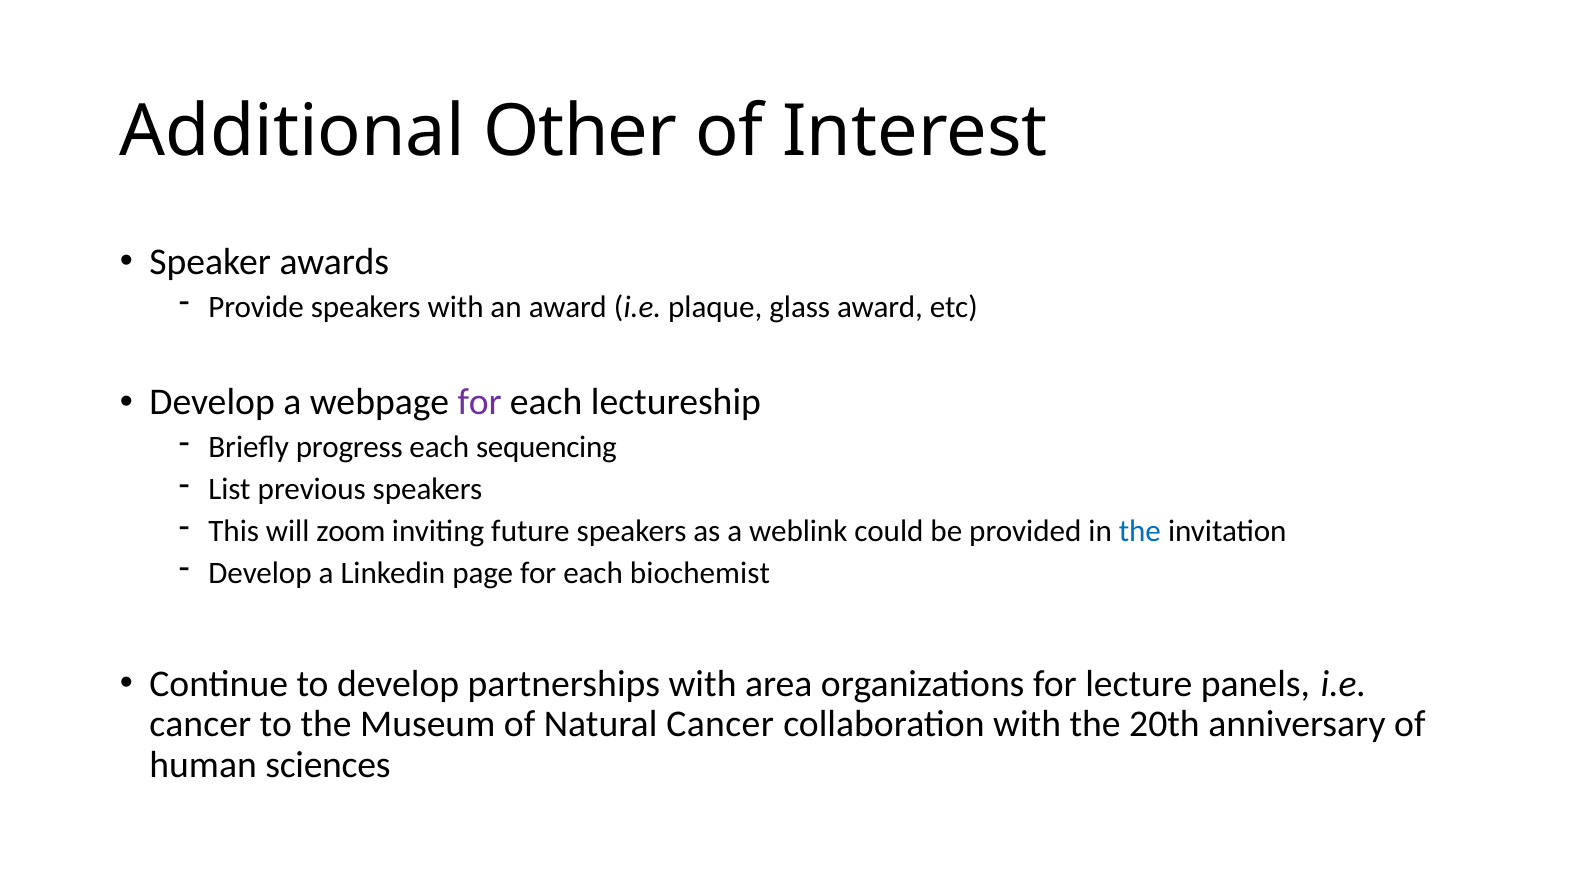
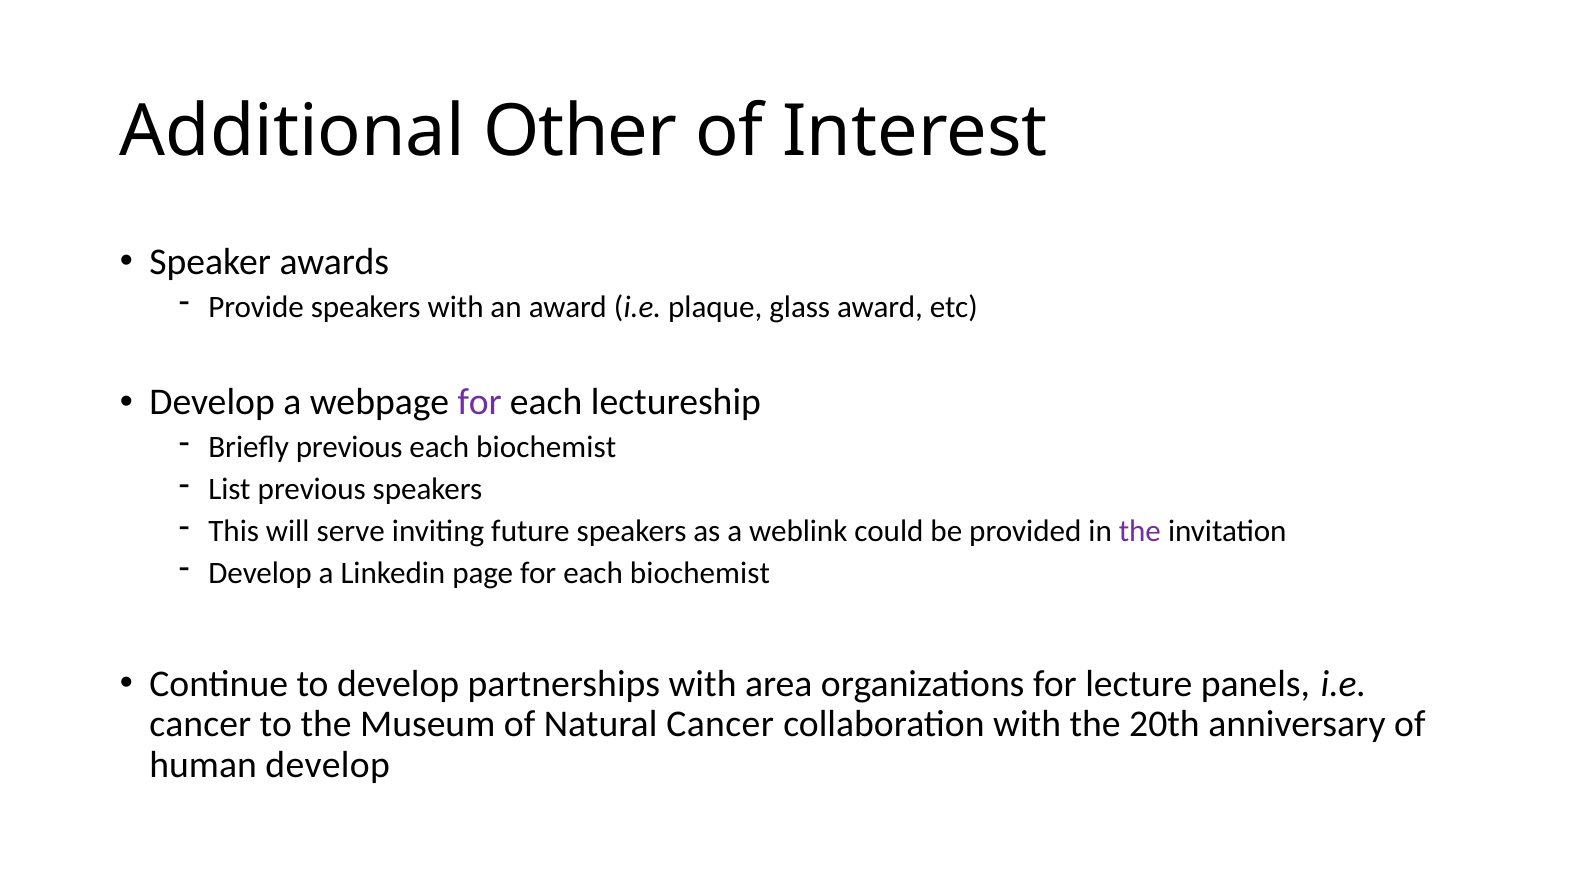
Briefly progress: progress -> previous (349, 448)
sequencing: sequencing -> biochemist (546, 448)
zoom: zoom -> serve (351, 531)
the colour: blue -> purple (1140, 531)
human sciences: sciences -> develop (328, 765)
